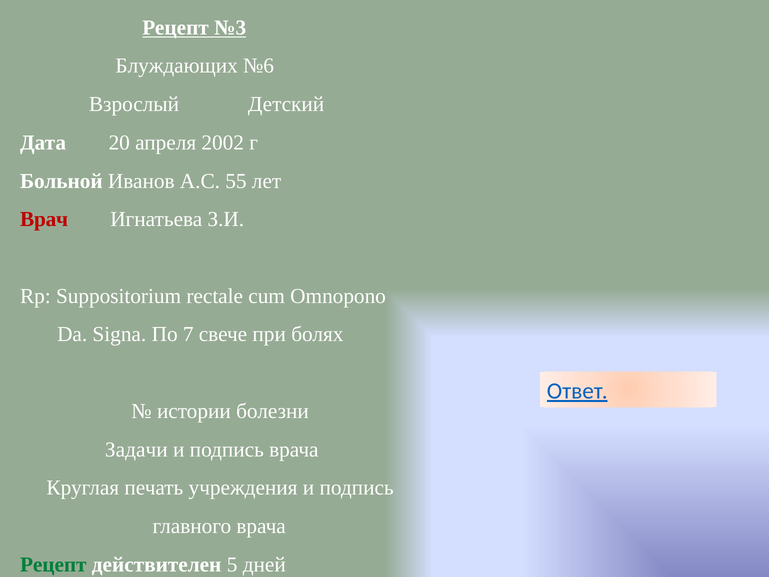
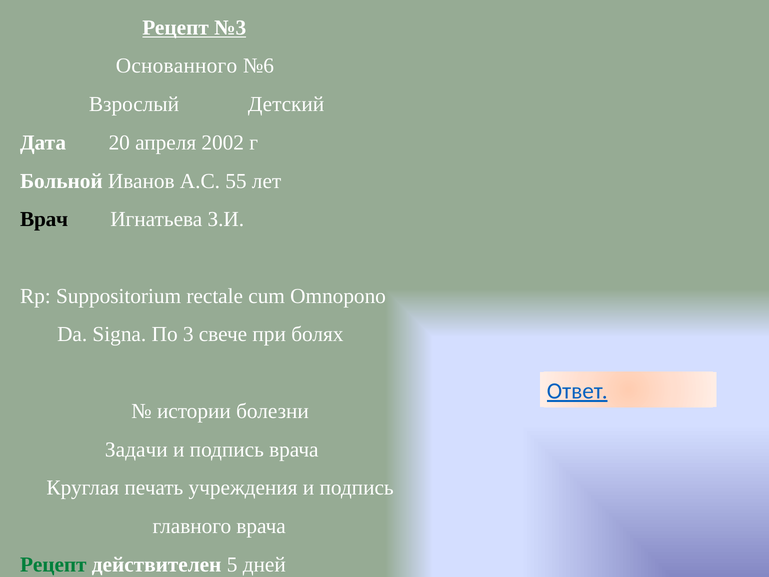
Блуждающих: Блуждающих -> Основанного (177, 66)
Врач colour: red -> black (44, 219)
7: 7 -> 3 (188, 334)
